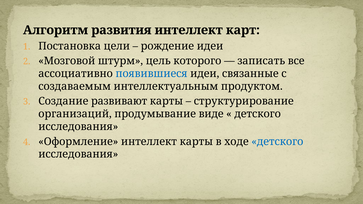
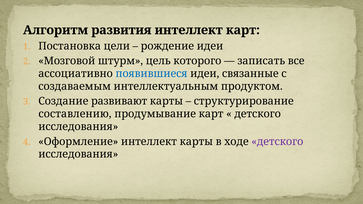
организаций: организаций -> составлению (75, 114)
продумывание виде: виде -> карт (211, 114)
детского colour: blue -> purple (277, 142)
